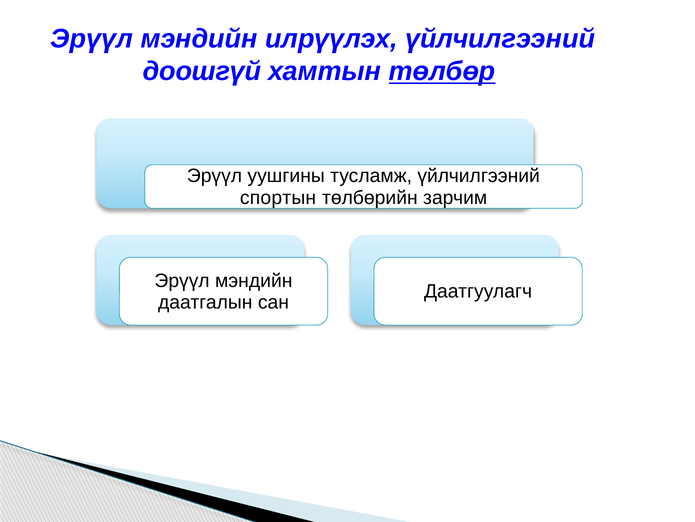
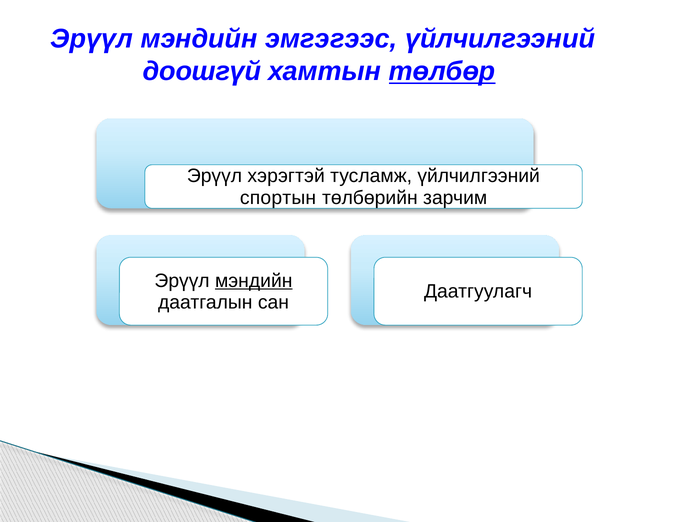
илрүүлэх: илрүүлэх -> эмгэгээс (331, 39)
уушгины: уушгины -> хэрэгтэй (286, 176)
мэндийн underline: none -> present (254, 280)
